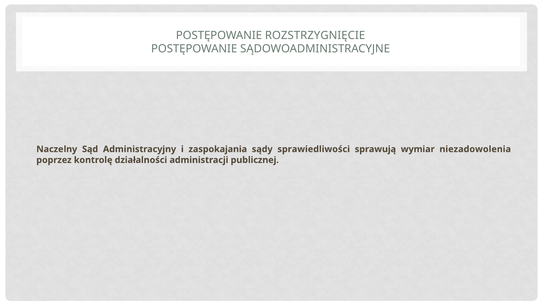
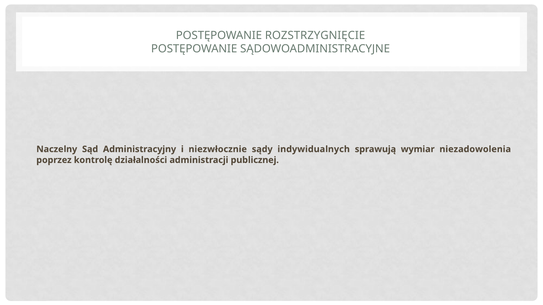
zaspokajania: zaspokajania -> niezwłocznie (218, 149)
sprawiedliwości: sprawiedliwości -> indywidualnych (314, 149)
